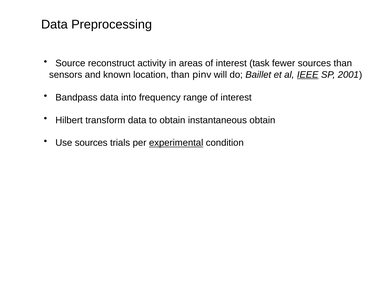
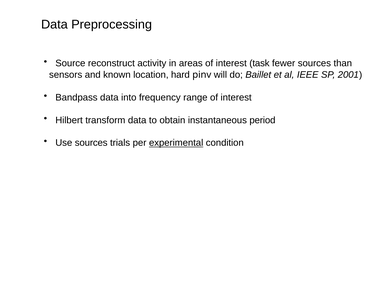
location than: than -> hard (180, 75)
IEEE underline: present -> none (308, 75)
instantaneous obtain: obtain -> period (262, 120)
